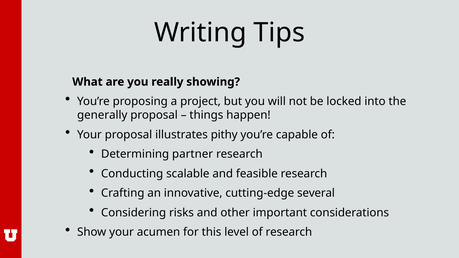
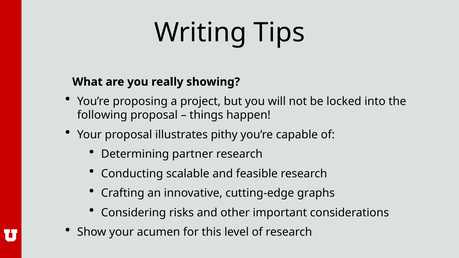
generally: generally -> following (102, 115)
several: several -> graphs (316, 193)
